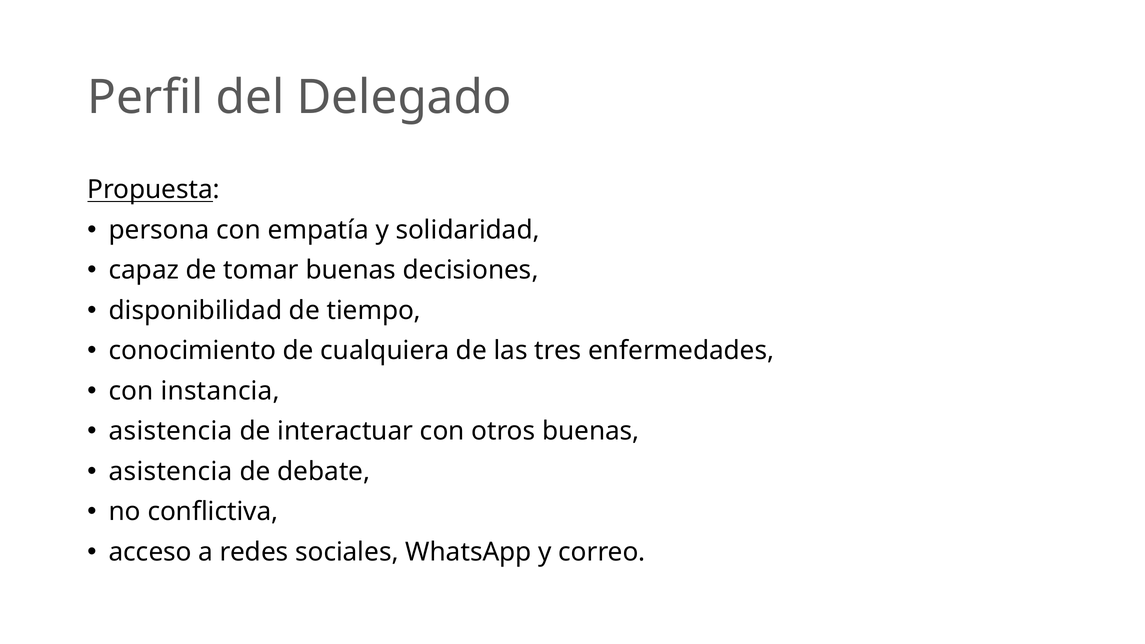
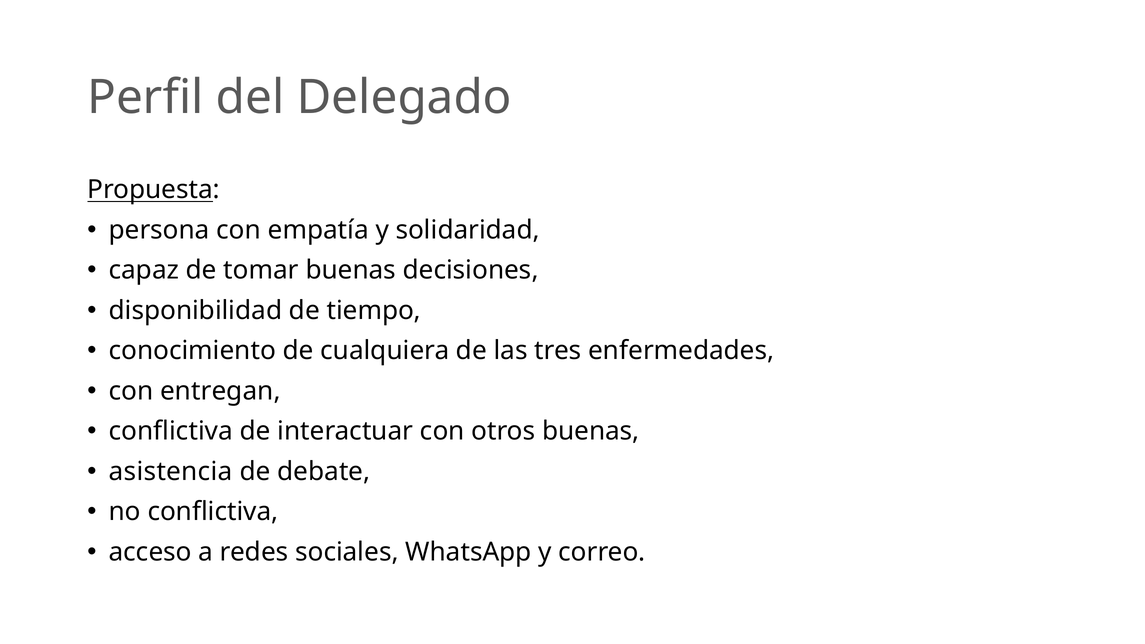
instancia: instancia -> entregan (220, 391)
asistencia: asistencia -> conflictiva (171, 431)
